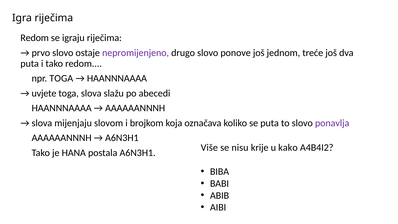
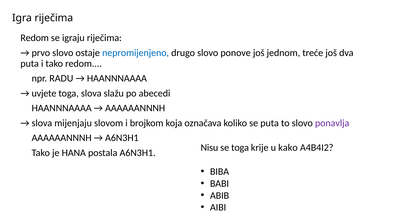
nepromijenjeno colour: purple -> blue (136, 53)
npr TOGA: TOGA -> RADU (61, 78)
Više: Više -> Nisu (209, 148)
se nisu: nisu -> toga (240, 148)
